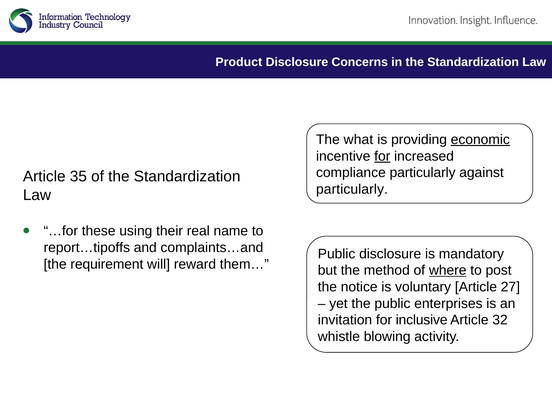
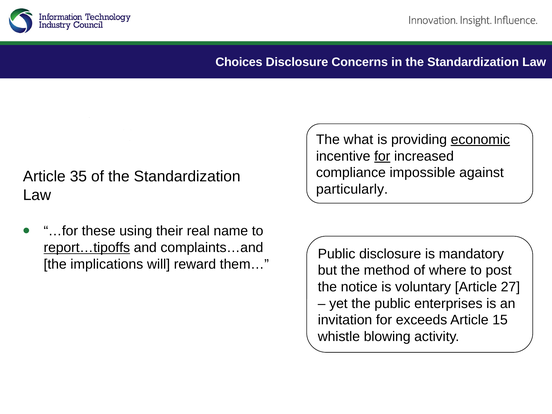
Product: Product -> Choices (239, 62)
compliance particularly: particularly -> impossible (422, 173)
report…tipoffs underline: none -> present (87, 248)
requirement: requirement -> implications (107, 264)
where underline: present -> none (448, 270)
inclusive: inclusive -> exceeds (422, 320)
32: 32 -> 15 (500, 320)
